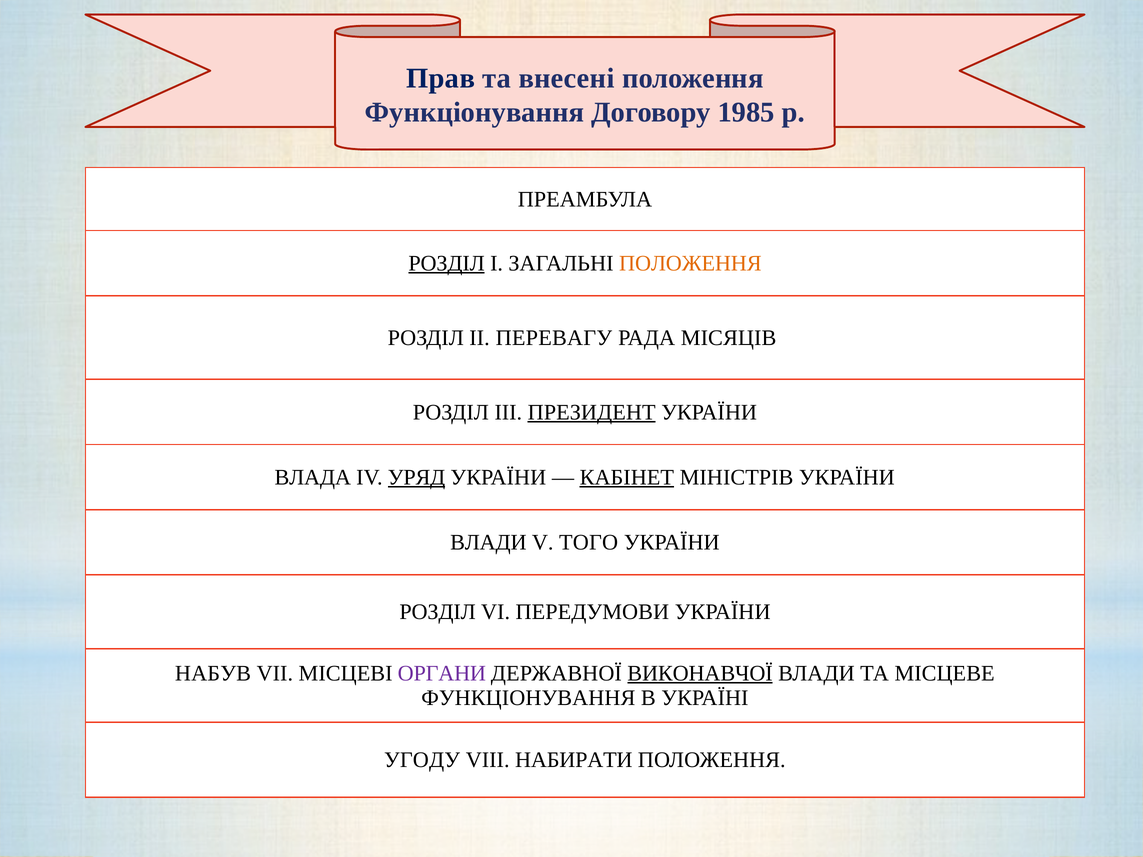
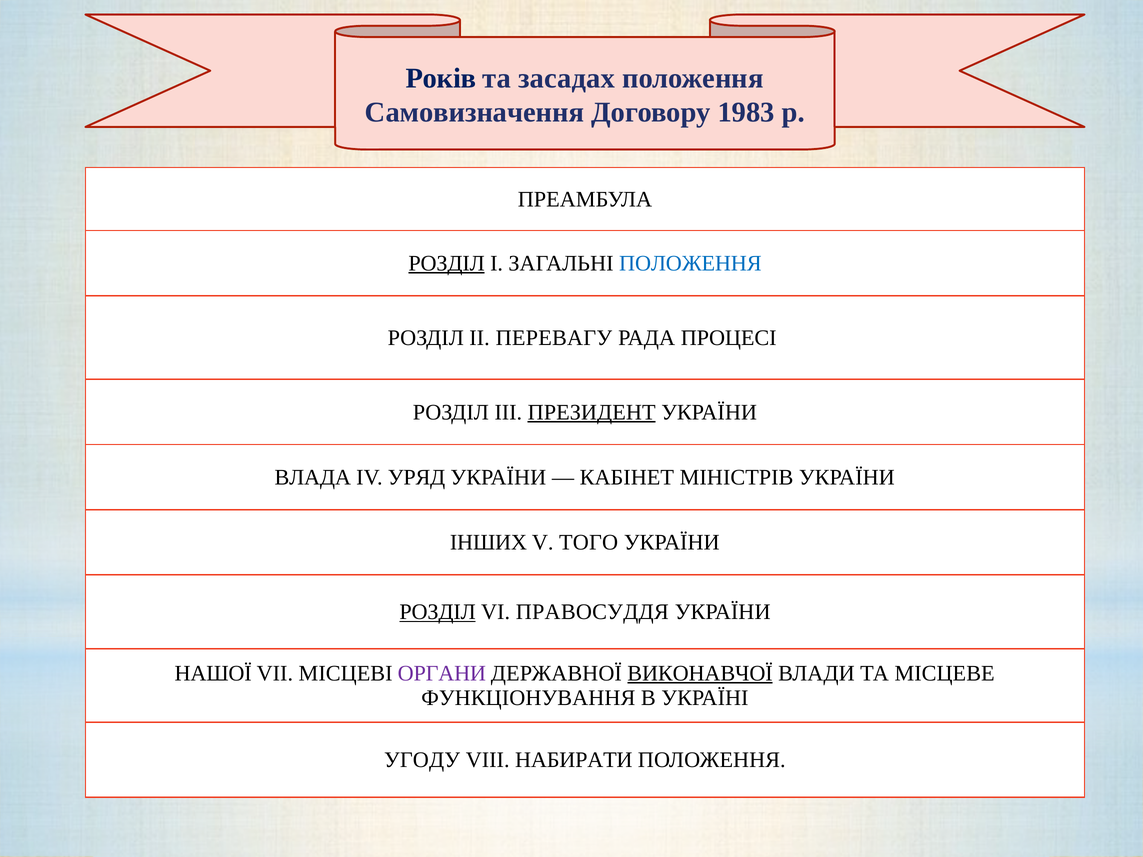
Прав: Прав -> Років (441, 78)
внесені: внесені -> засадах (567, 78)
Функціонування: Функціонування -> Самовизначення (475, 112)
1985: 1985 -> 1983 (746, 112)
ПОЛОЖЕННЯ colour: orange -> blue (690, 263)
МІСЯЦІВ: МІСЯЦІВ -> ПРОЦЕСІ (729, 338)
УРЯД underline: present -> none (417, 477)
КАБІНЕТ underline: present -> none (627, 477)
ВЛАДИ: ВЛАДИ -> ІНШИХ (488, 543)
РОЗДІЛ underline: none -> present (438, 612)
ПЕРЕДУМОВИ: ПЕРЕДУМОВИ -> ПРАВОСУДДЯ (592, 612)
НАБУВ: НАБУВ -> НАШОЇ (213, 673)
